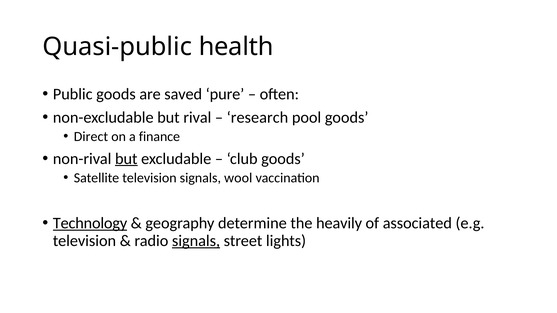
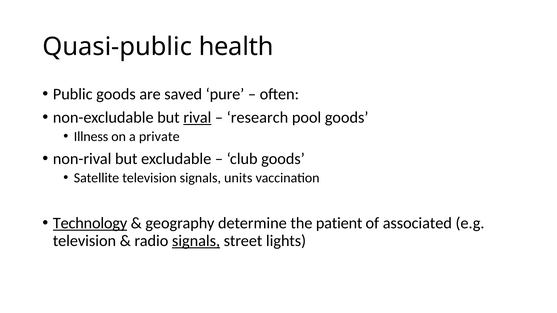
rival underline: none -> present (197, 118)
Direct: Direct -> Illness (91, 137)
finance: finance -> private (159, 137)
but underline: present -> none (126, 159)
wool: wool -> units (238, 178)
heavily: heavily -> patient (339, 223)
